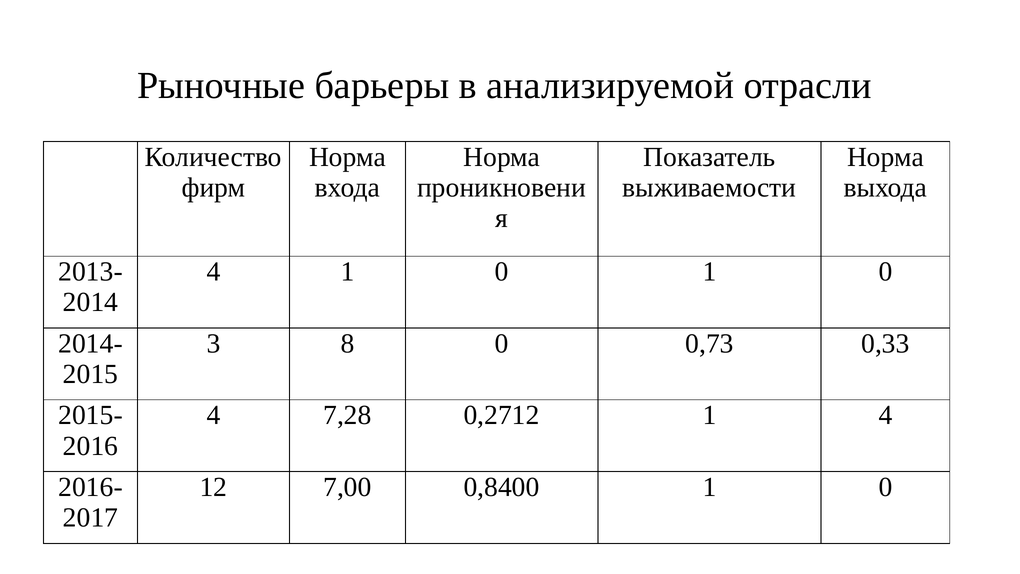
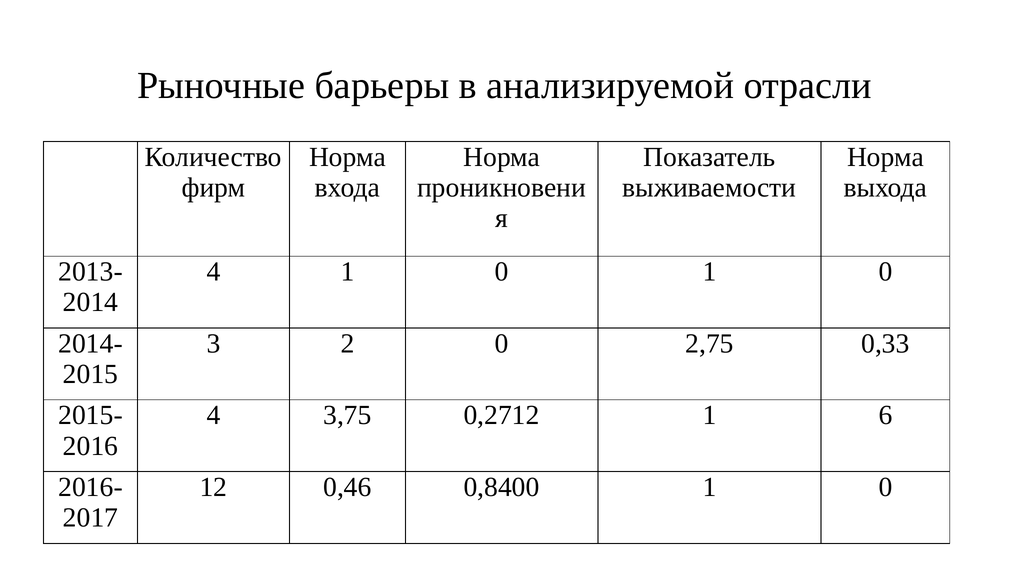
8: 8 -> 2 (347, 343)
0,73: 0,73 -> 2,75 (709, 343)
7,28: 7,28 -> 3,75 (347, 415)
1 4: 4 -> 6 (885, 415)
7,00: 7,00 -> 0,46 (347, 487)
